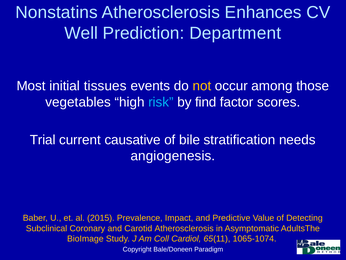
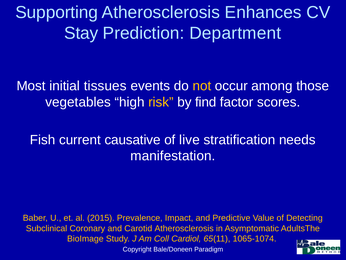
Nonstatins: Nonstatins -> Supporting (57, 12)
Well: Well -> Stay (81, 33)
risk colour: light blue -> yellow (161, 102)
Trial: Trial -> Fish (43, 140)
bile: bile -> live (190, 140)
angiogenesis: angiogenesis -> manifestation (173, 156)
